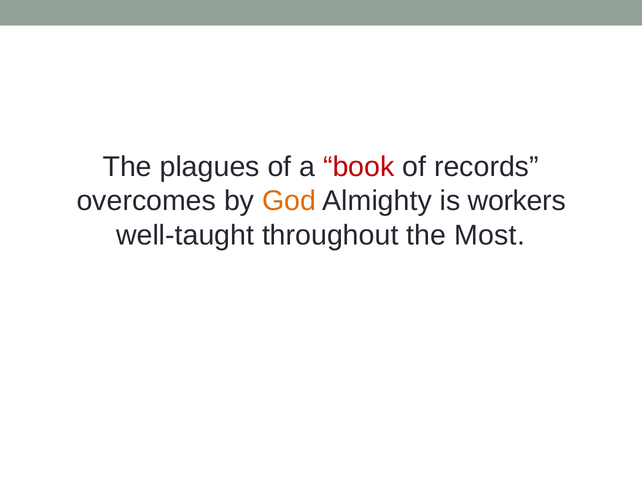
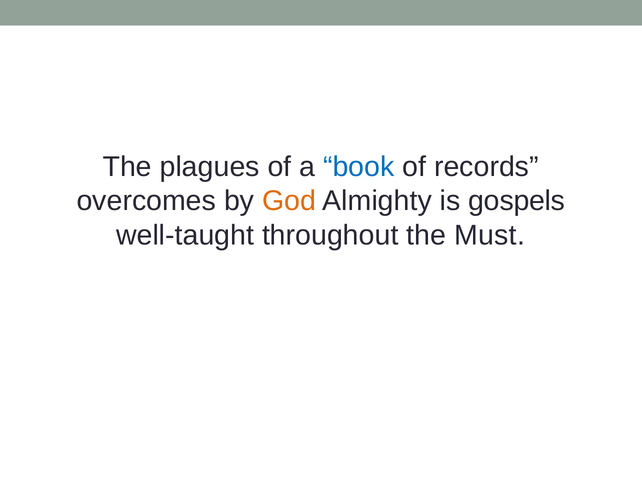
book colour: red -> blue (359, 167)
workers: workers -> gospels (517, 201)
Most: Most -> Must (490, 235)
